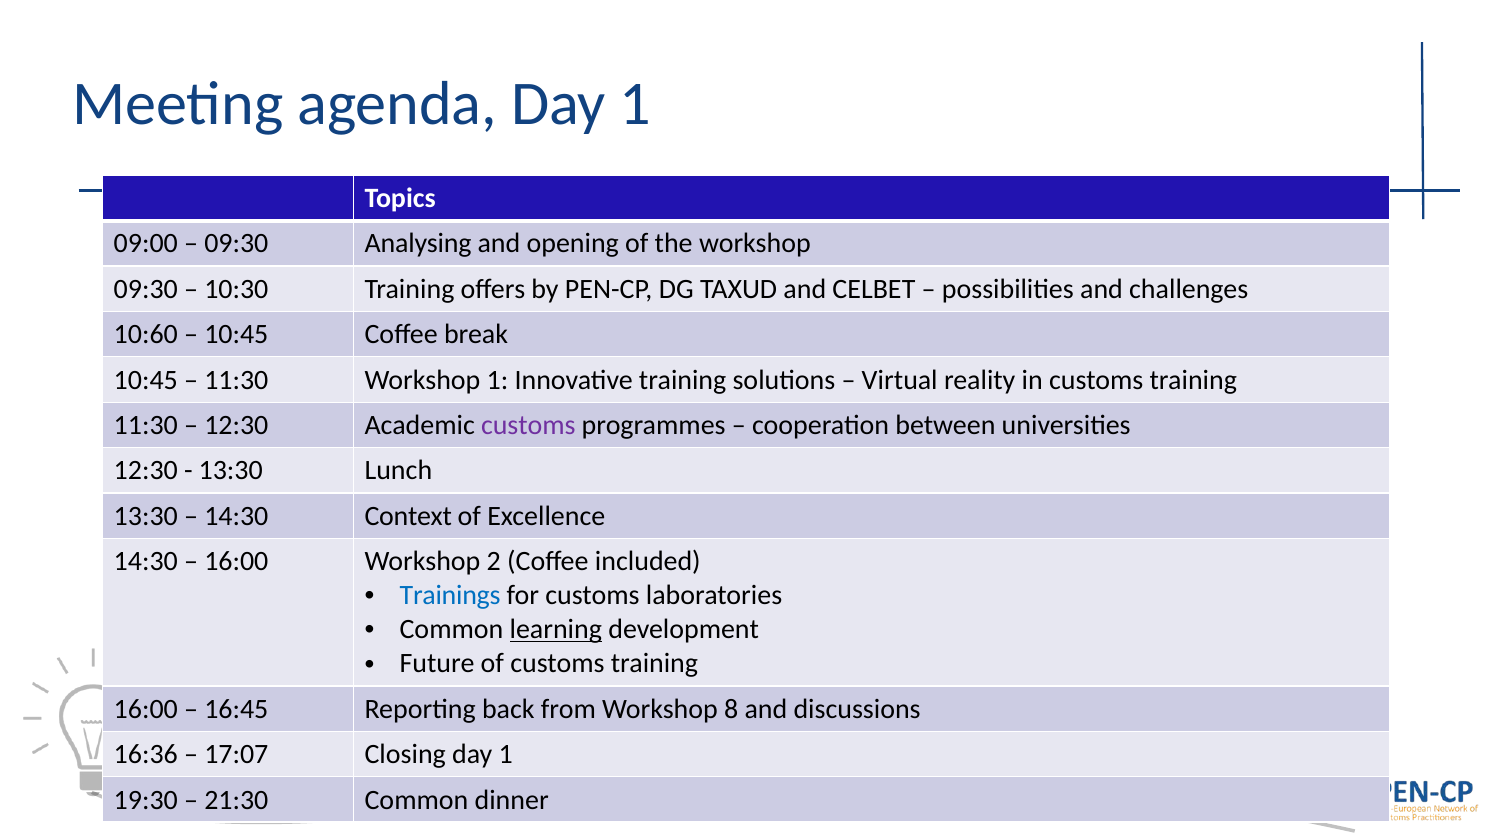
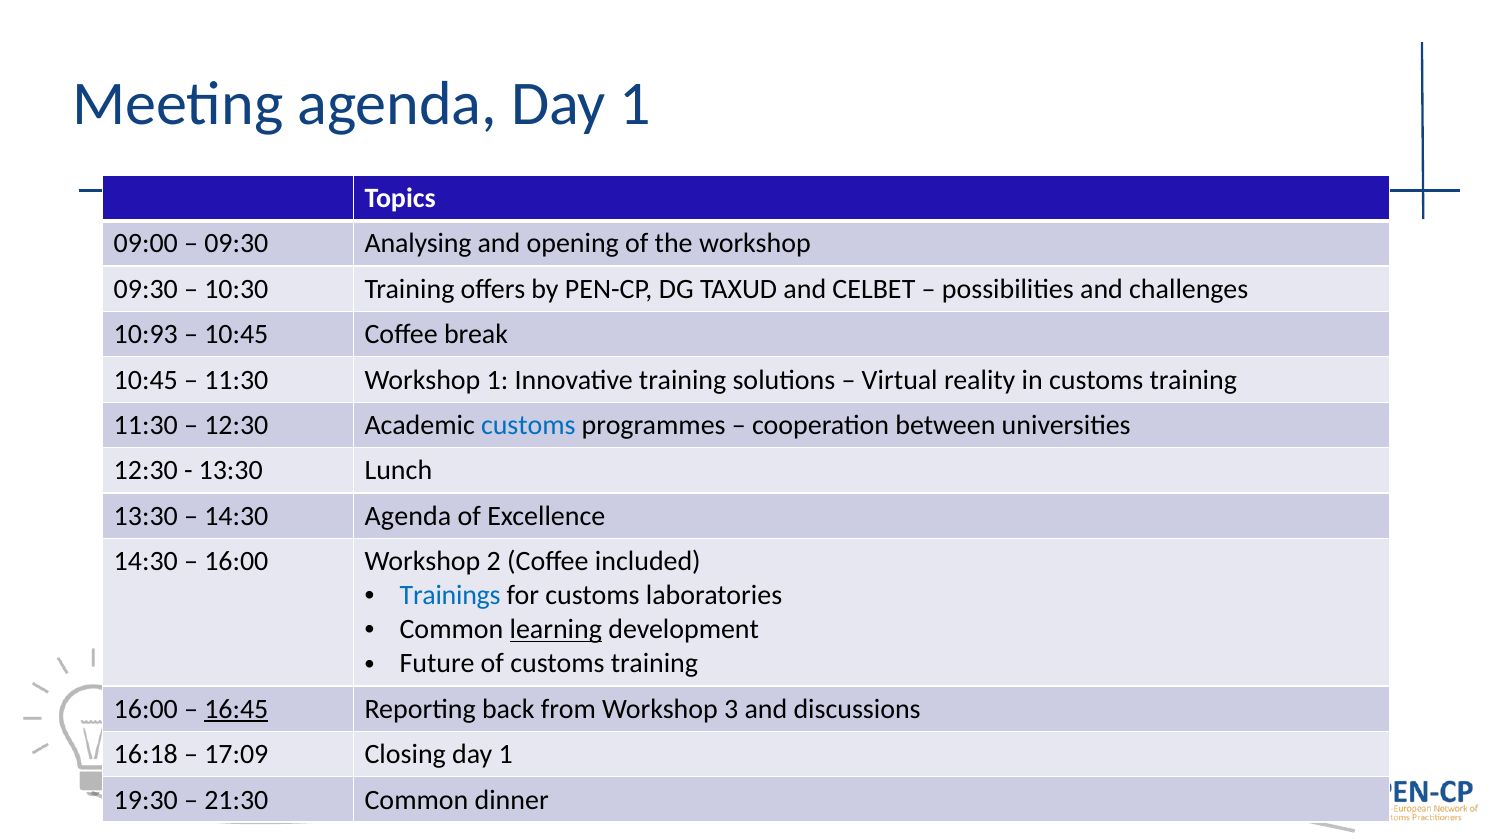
10:60: 10:60 -> 10:93 (146, 335)
customs colour: purple -> blue (528, 425)
14:30 Context: Context -> Agenda (408, 516)
16:45 underline: none -> present (236, 709)
8: 8 -> 3 (731, 709)
16:36: 16:36 -> 16:18 (146, 755)
17:07: 17:07 -> 17:09 (236, 755)
